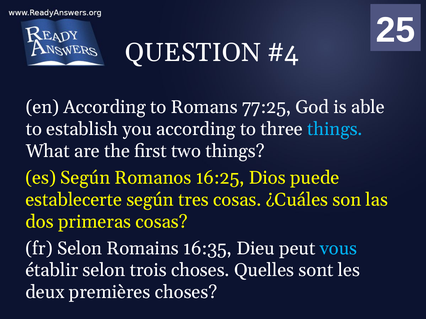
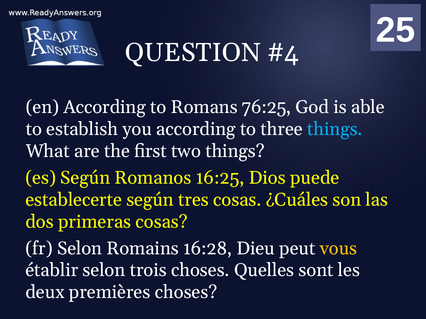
77:25: 77:25 -> 76:25 (267, 107)
16:35: 16:35 -> 16:28 (208, 249)
vous colour: light blue -> yellow (339, 249)
